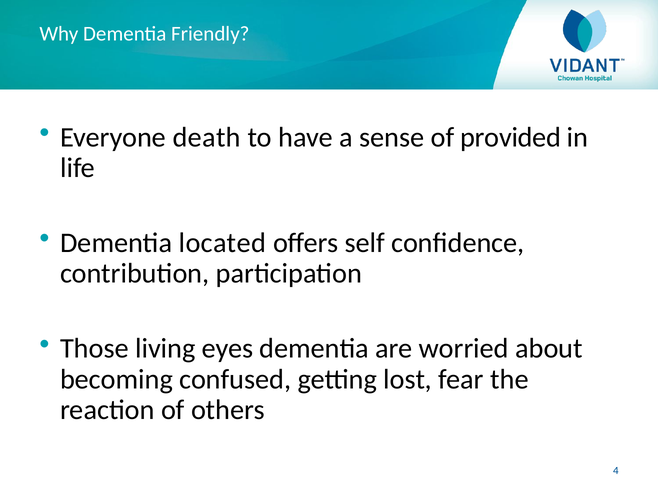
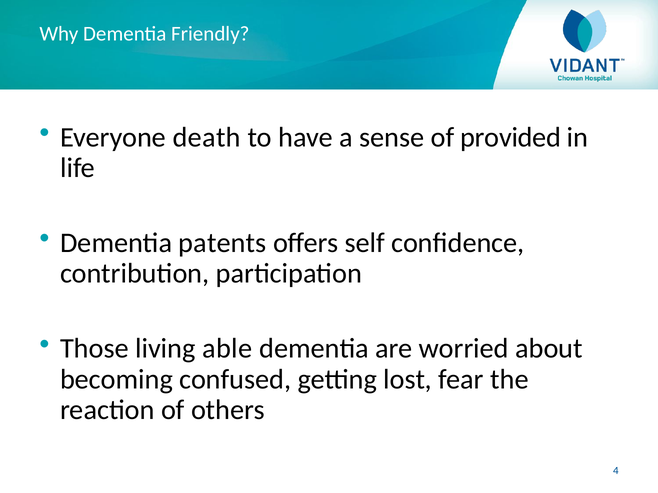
located: located -> patents (222, 243)
eyes: eyes -> able (227, 349)
